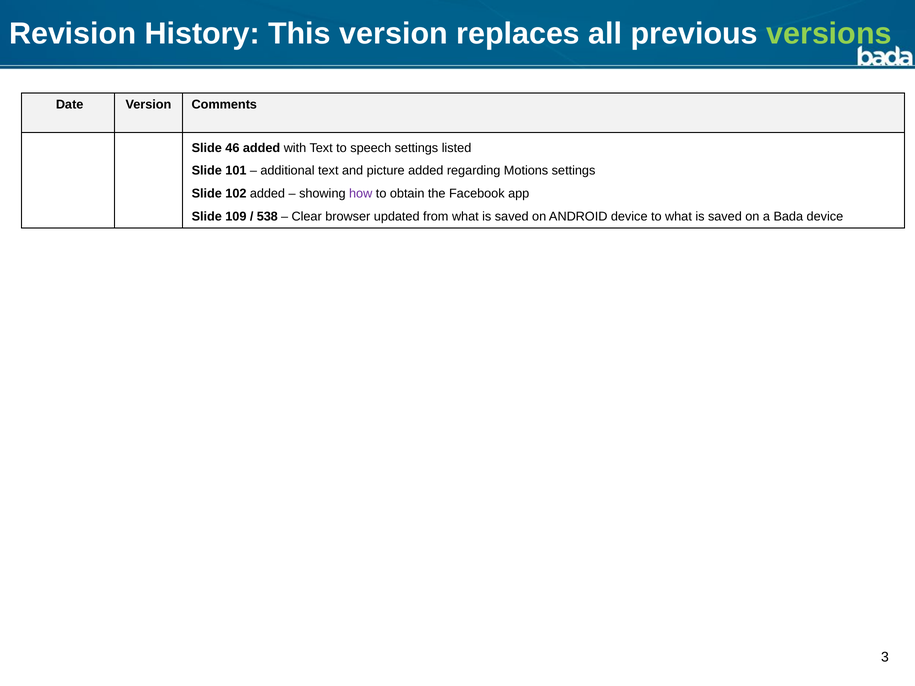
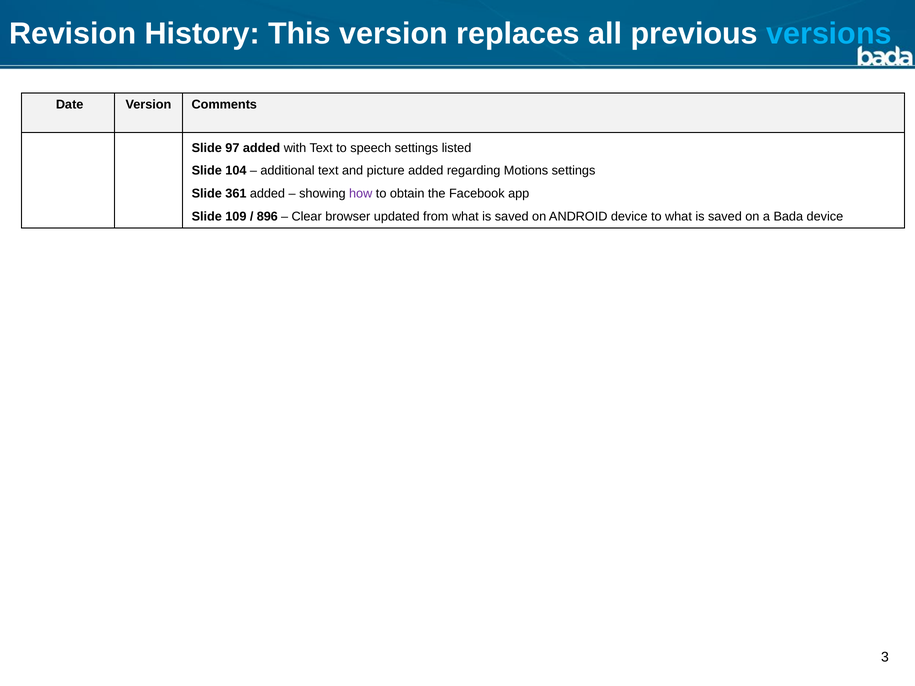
versions colour: light green -> light blue (829, 34)
46: 46 -> 97 (232, 148)
101: 101 -> 104 (236, 171)
102: 102 -> 361 (236, 194)
538: 538 -> 896 (267, 216)
